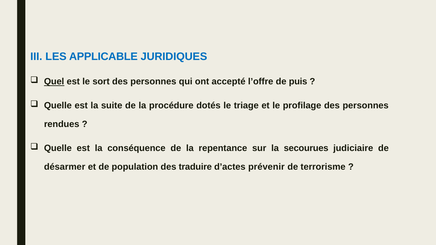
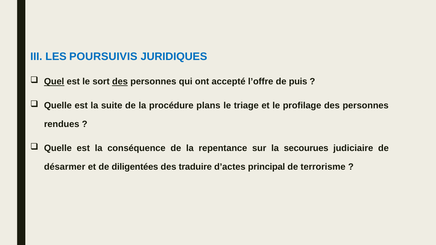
APPLICABLE: APPLICABLE -> POURSUIVIS (103, 56)
des underline: none -> present (120, 82)
dotés: dotés -> plans (208, 106)
population: population -> diligentées (135, 167)
prévenir: prévenir -> principal (267, 167)
